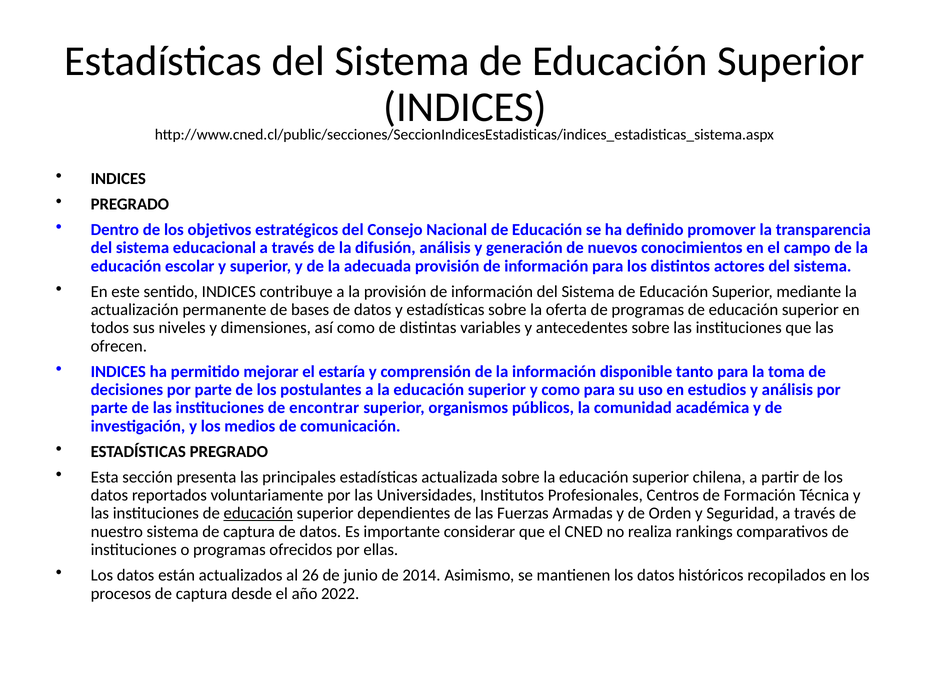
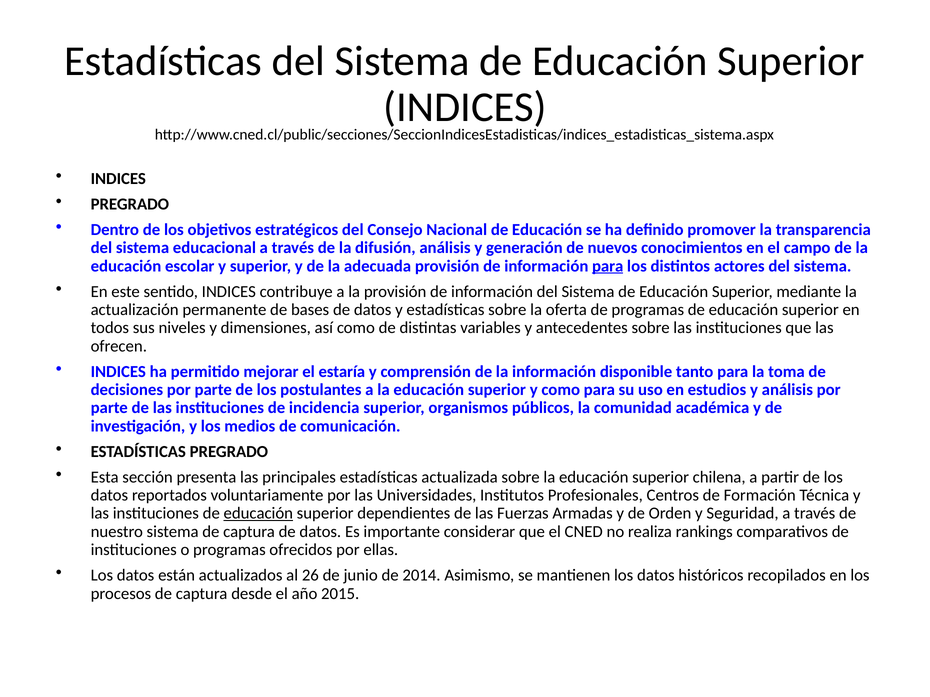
para underline: none -> present (608, 266)
encontrar: encontrar -> incidencia (324, 408)
2022: 2022 -> 2015 (340, 594)
